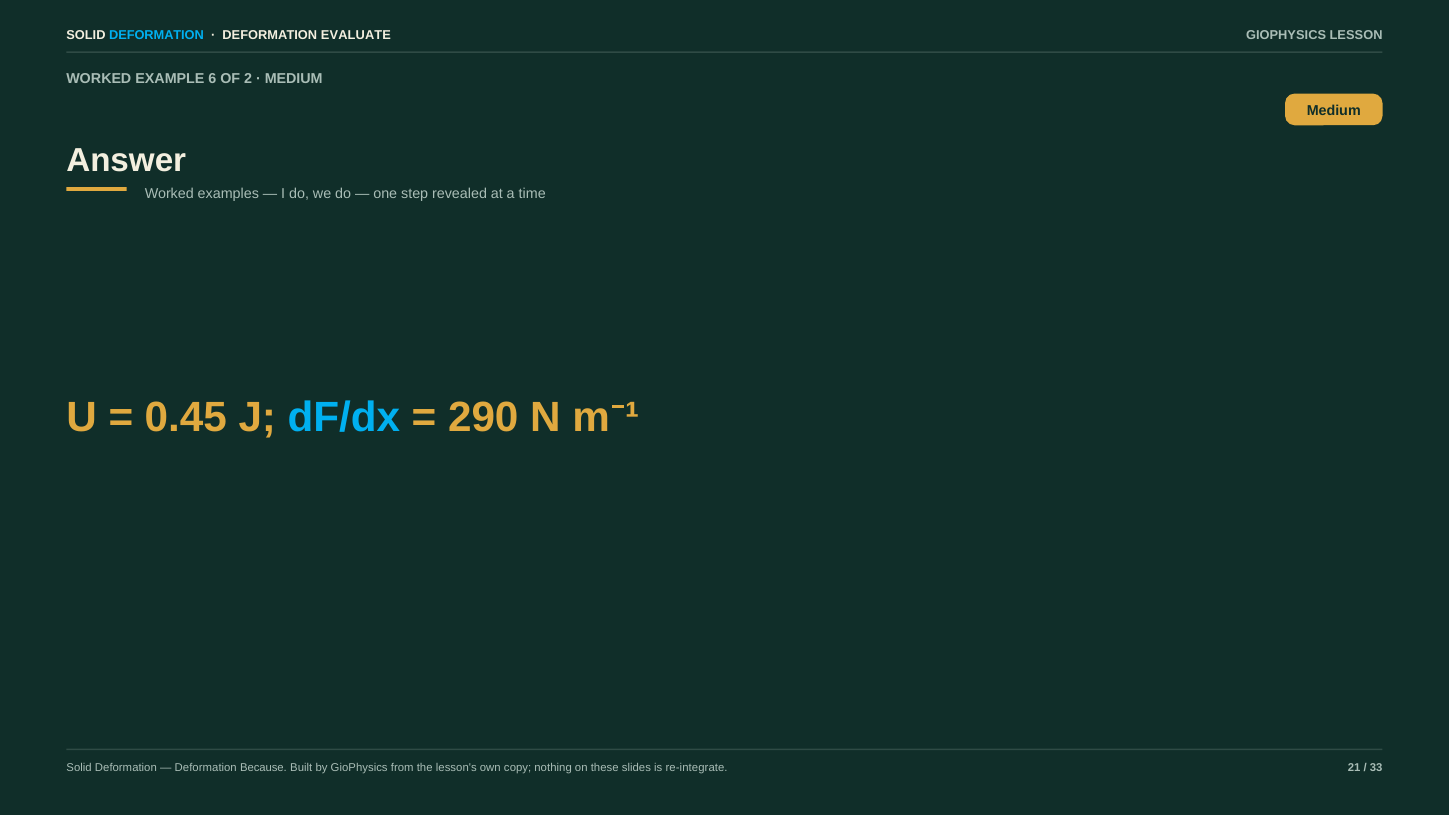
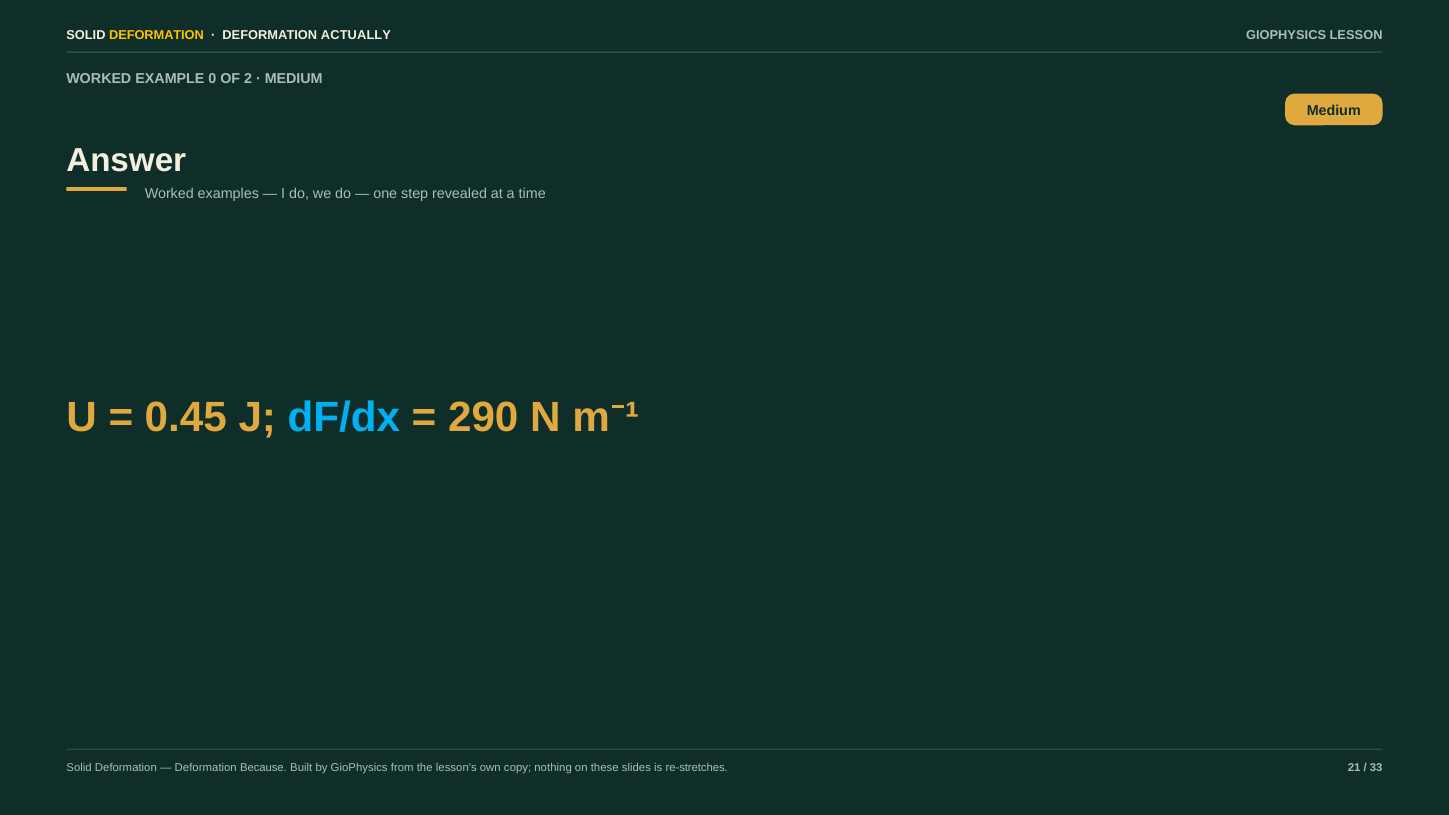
DEFORMATION colour: light blue -> yellow (156, 36)
EVALUATE: EVALUATE -> ACTUALLY (356, 36)
6: 6 -> 0 (212, 79)
re-integrate: re-integrate -> re-stretches (697, 768)
